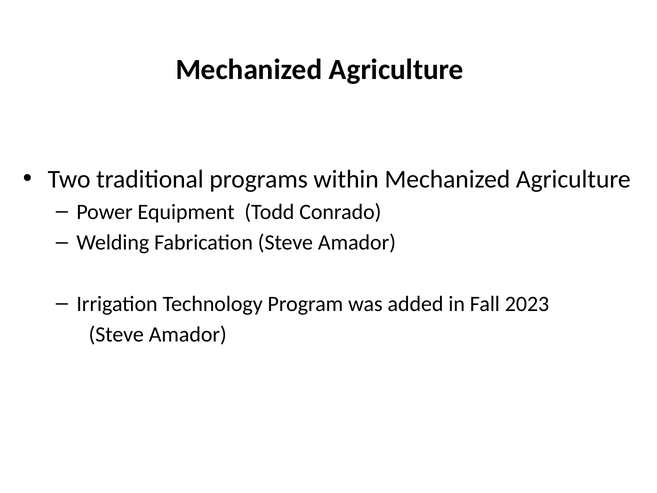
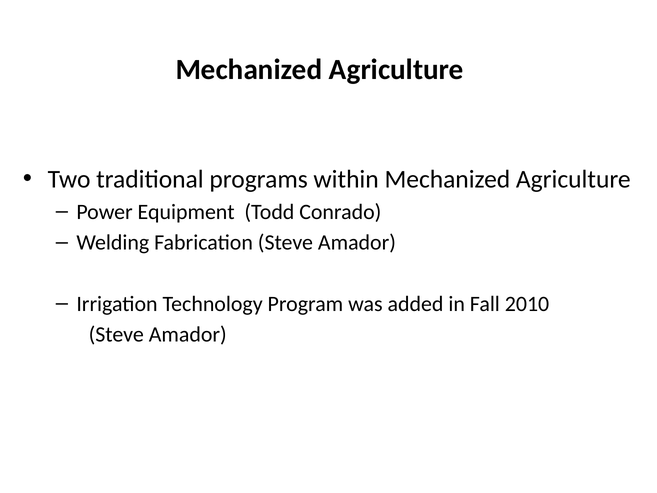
2023: 2023 -> 2010 (527, 304)
